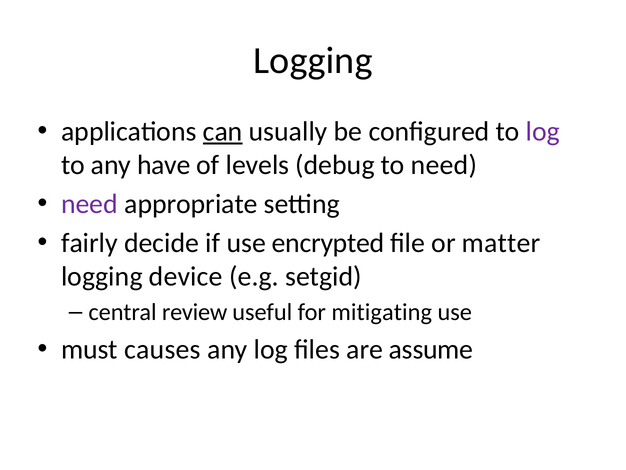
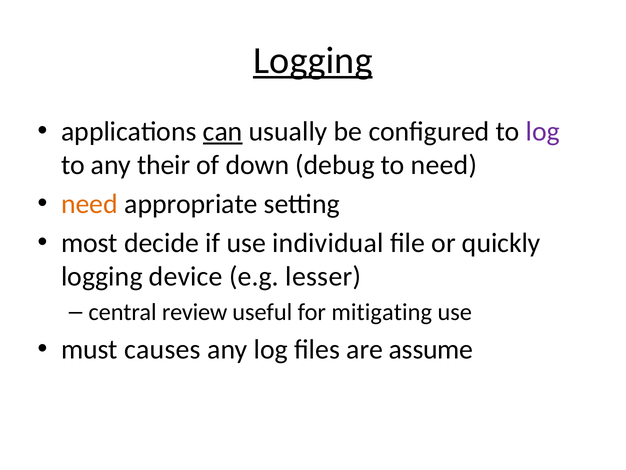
Logging underline: none -> present (313, 61)
have: have -> their (164, 165)
levels: levels -> down (257, 165)
need colour: purple -> orange (89, 204)
fairly: fairly -> most (89, 243)
encrypted: encrypted -> individual (328, 243)
matter: matter -> quickly (501, 243)
setgid: setgid -> lesser (323, 276)
